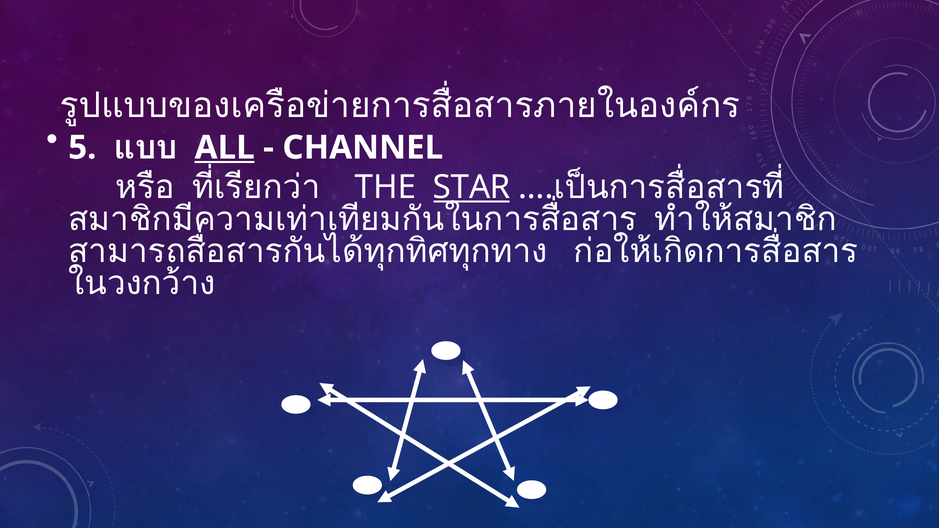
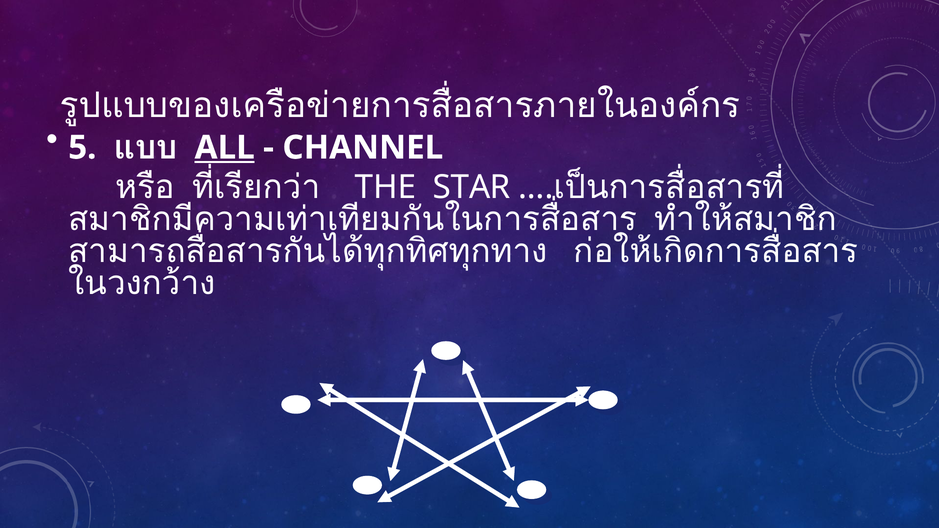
STAR underline: present -> none (472, 187)
